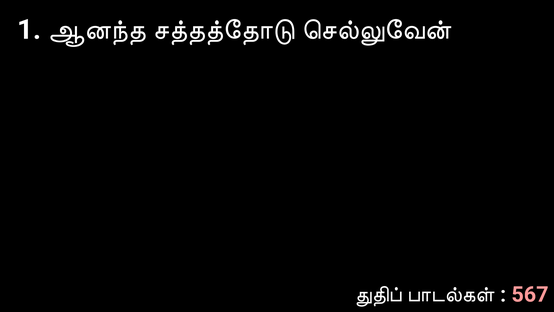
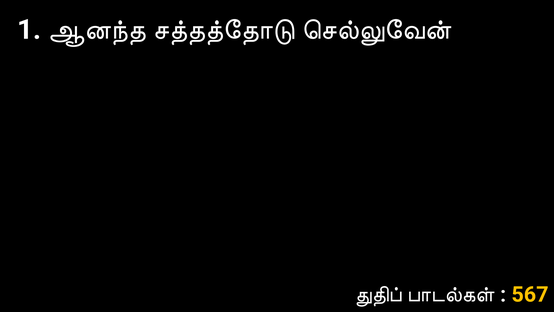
567 colour: pink -> yellow (530, 294)
